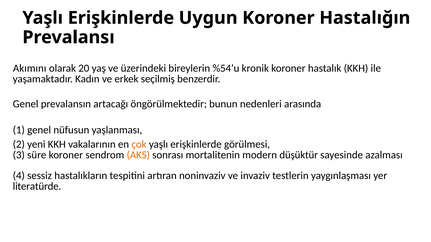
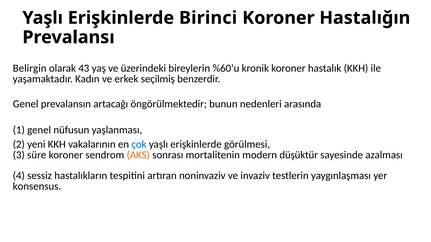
Uygun: Uygun -> Birinci (208, 18)
Akımını: Akımını -> Belirgin (30, 69)
20: 20 -> 43 (84, 69)
%54’u: %54’u -> %60’u (226, 69)
çok colour: orange -> blue (139, 145)
literatürde: literatürde -> konsensus (37, 187)
